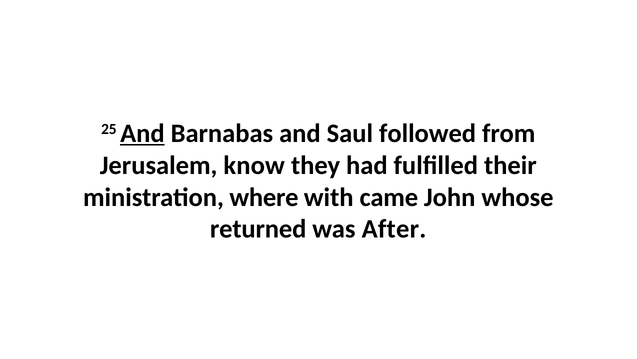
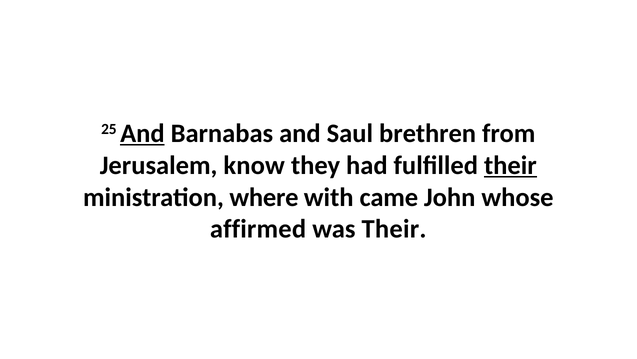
followed: followed -> brethren (428, 133)
their underline: none -> present (510, 165)
returned: returned -> affirmed (258, 229)
was After: After -> Their (394, 229)
